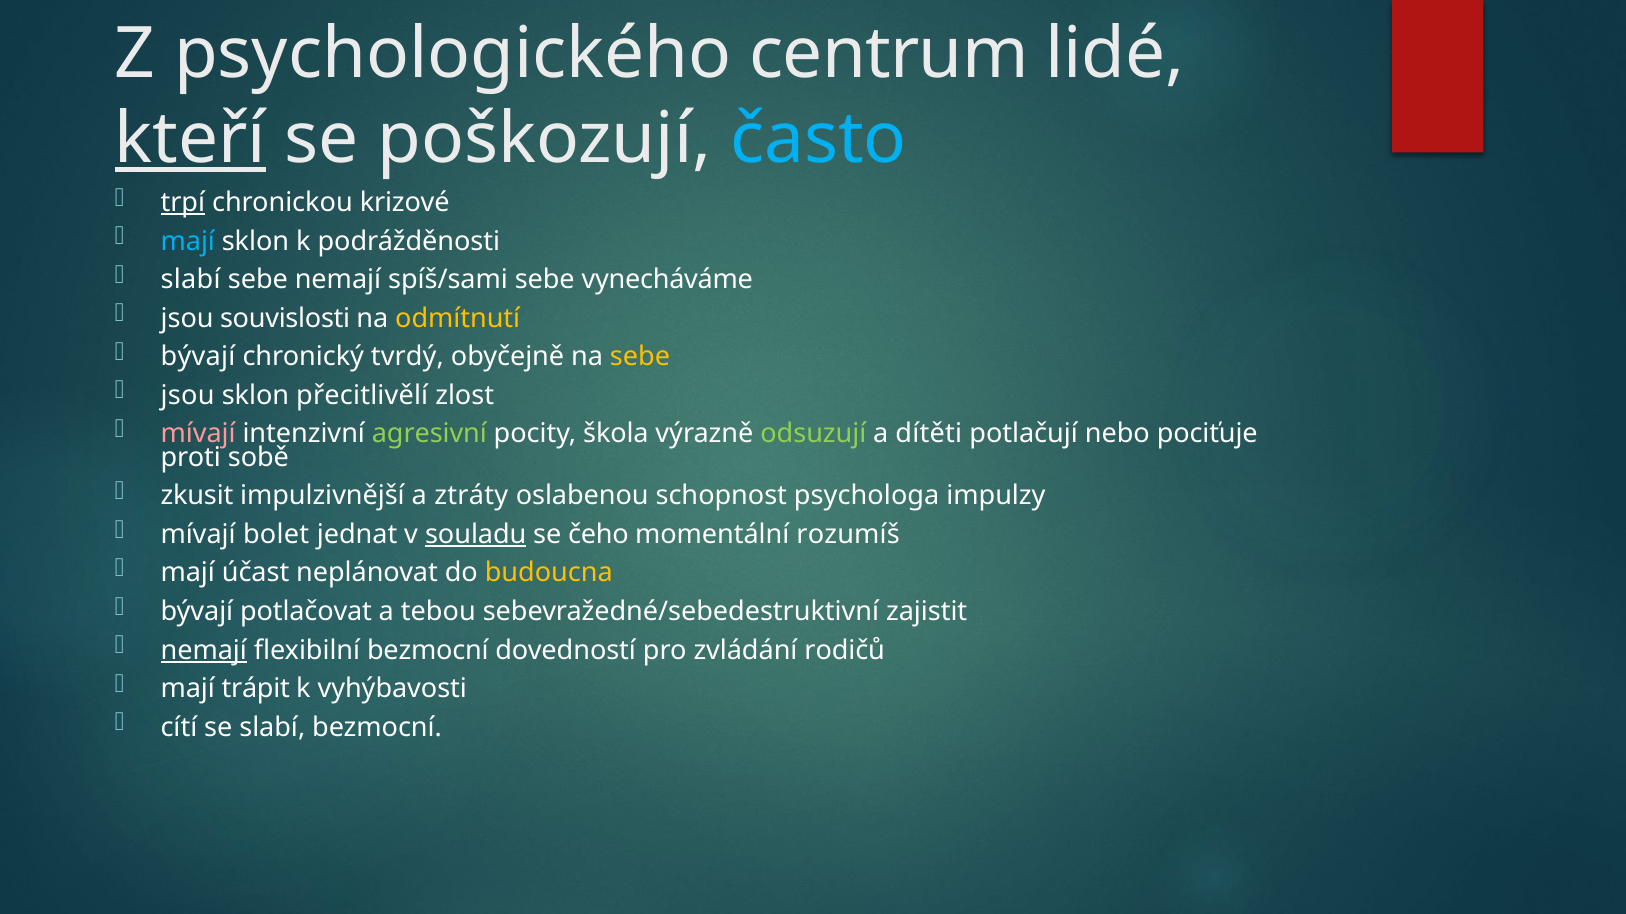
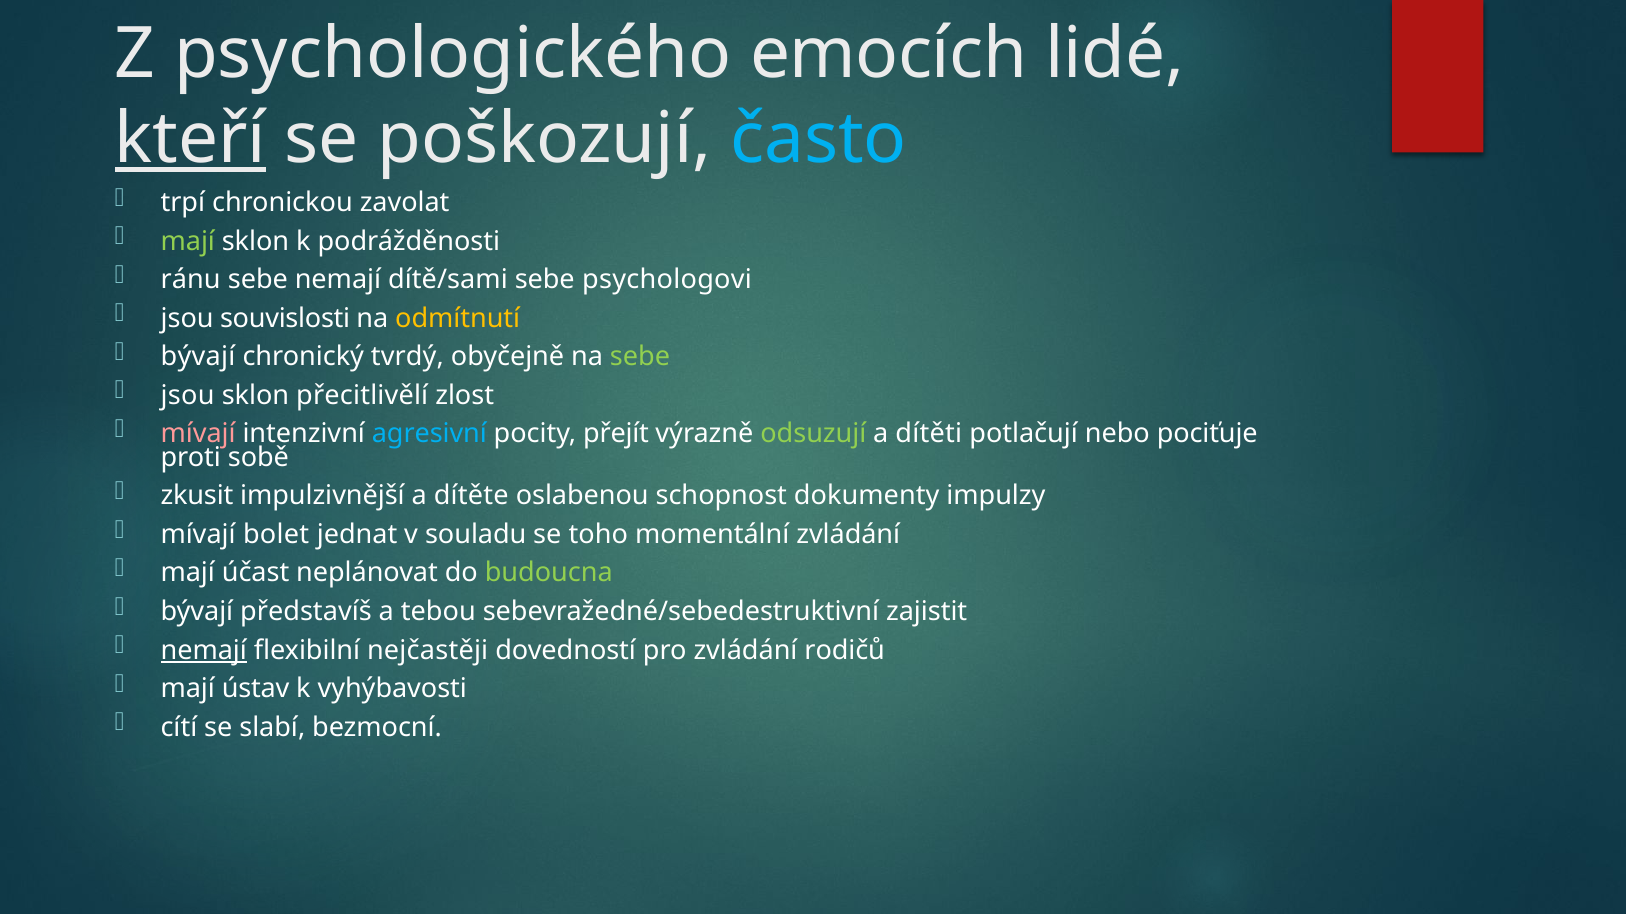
centrum: centrum -> emocích (889, 54)
trpí underline: present -> none (183, 203)
krizové: krizové -> zavolat (405, 203)
mají colour: light blue -> light green (188, 241)
slabí: slabí -> ránu (191, 280)
spíš/sami: spíš/sami -> dítě/sami (448, 280)
vynecháváme: vynecháváme -> psychologovi (667, 280)
sebe colour: yellow -> light green (640, 357)
agresivní colour: light green -> light blue (429, 434)
škola: škola -> přejít (616, 434)
ztráty: ztráty -> dítěte (471, 496)
psychologa: psychologa -> dokumenty (867, 496)
souladu underline: present -> none (476, 535)
čeho: čeho -> toho (598, 535)
momentální rozumíš: rozumíš -> zvládání (848, 535)
budoucna colour: yellow -> light green (549, 573)
potlačovat: potlačovat -> představíš (306, 612)
flexibilní bezmocní: bezmocní -> nejčastěji (428, 651)
trápit: trápit -> ústav (256, 689)
